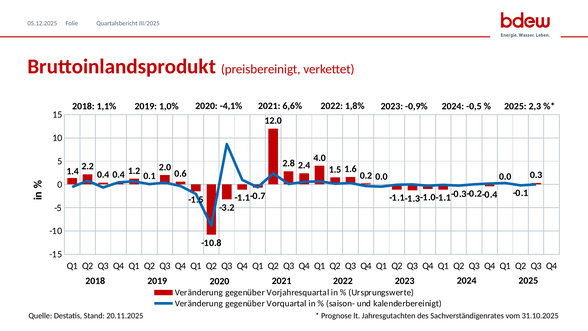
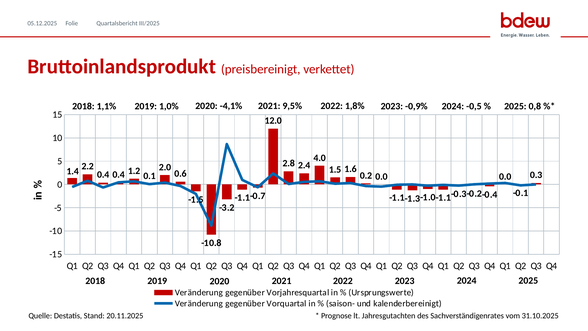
6,6%: 6,6% -> 9,5% (292, 106)
2,3: 2,3 -> 0,8 (535, 106)
